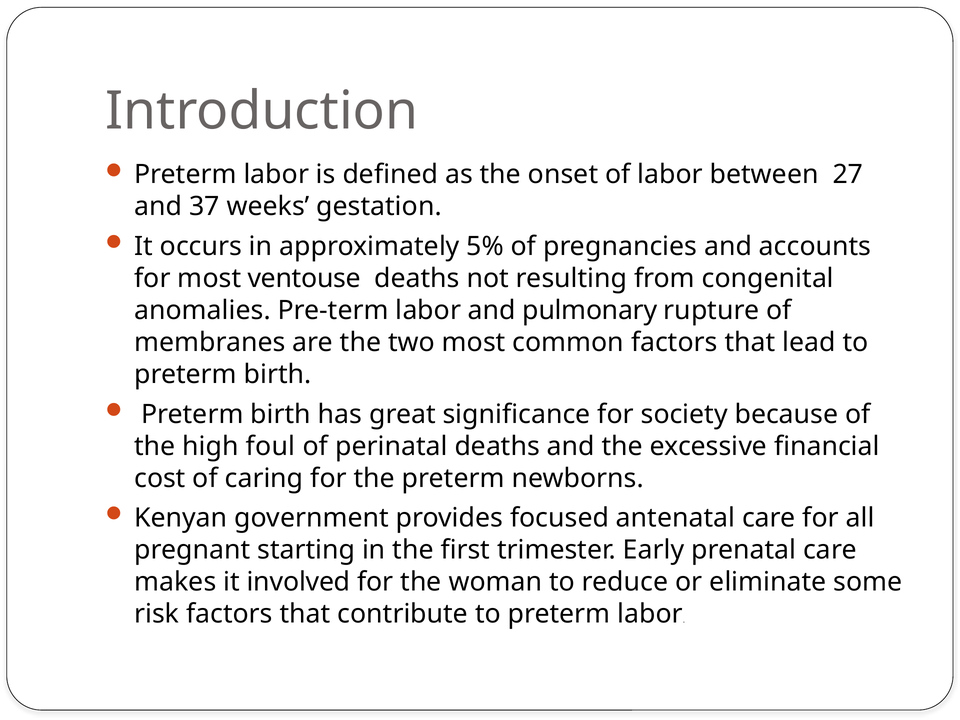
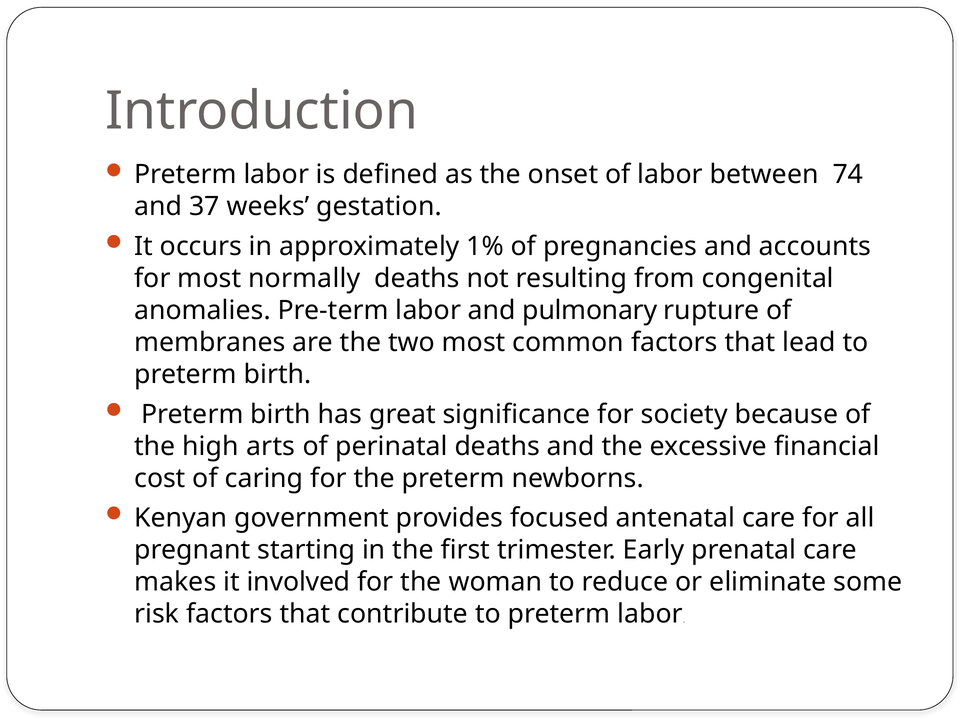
27: 27 -> 74 (848, 175)
5%: 5% -> 1% (485, 246)
ventouse: ventouse -> normally (304, 278)
foul: foul -> arts (271, 446)
